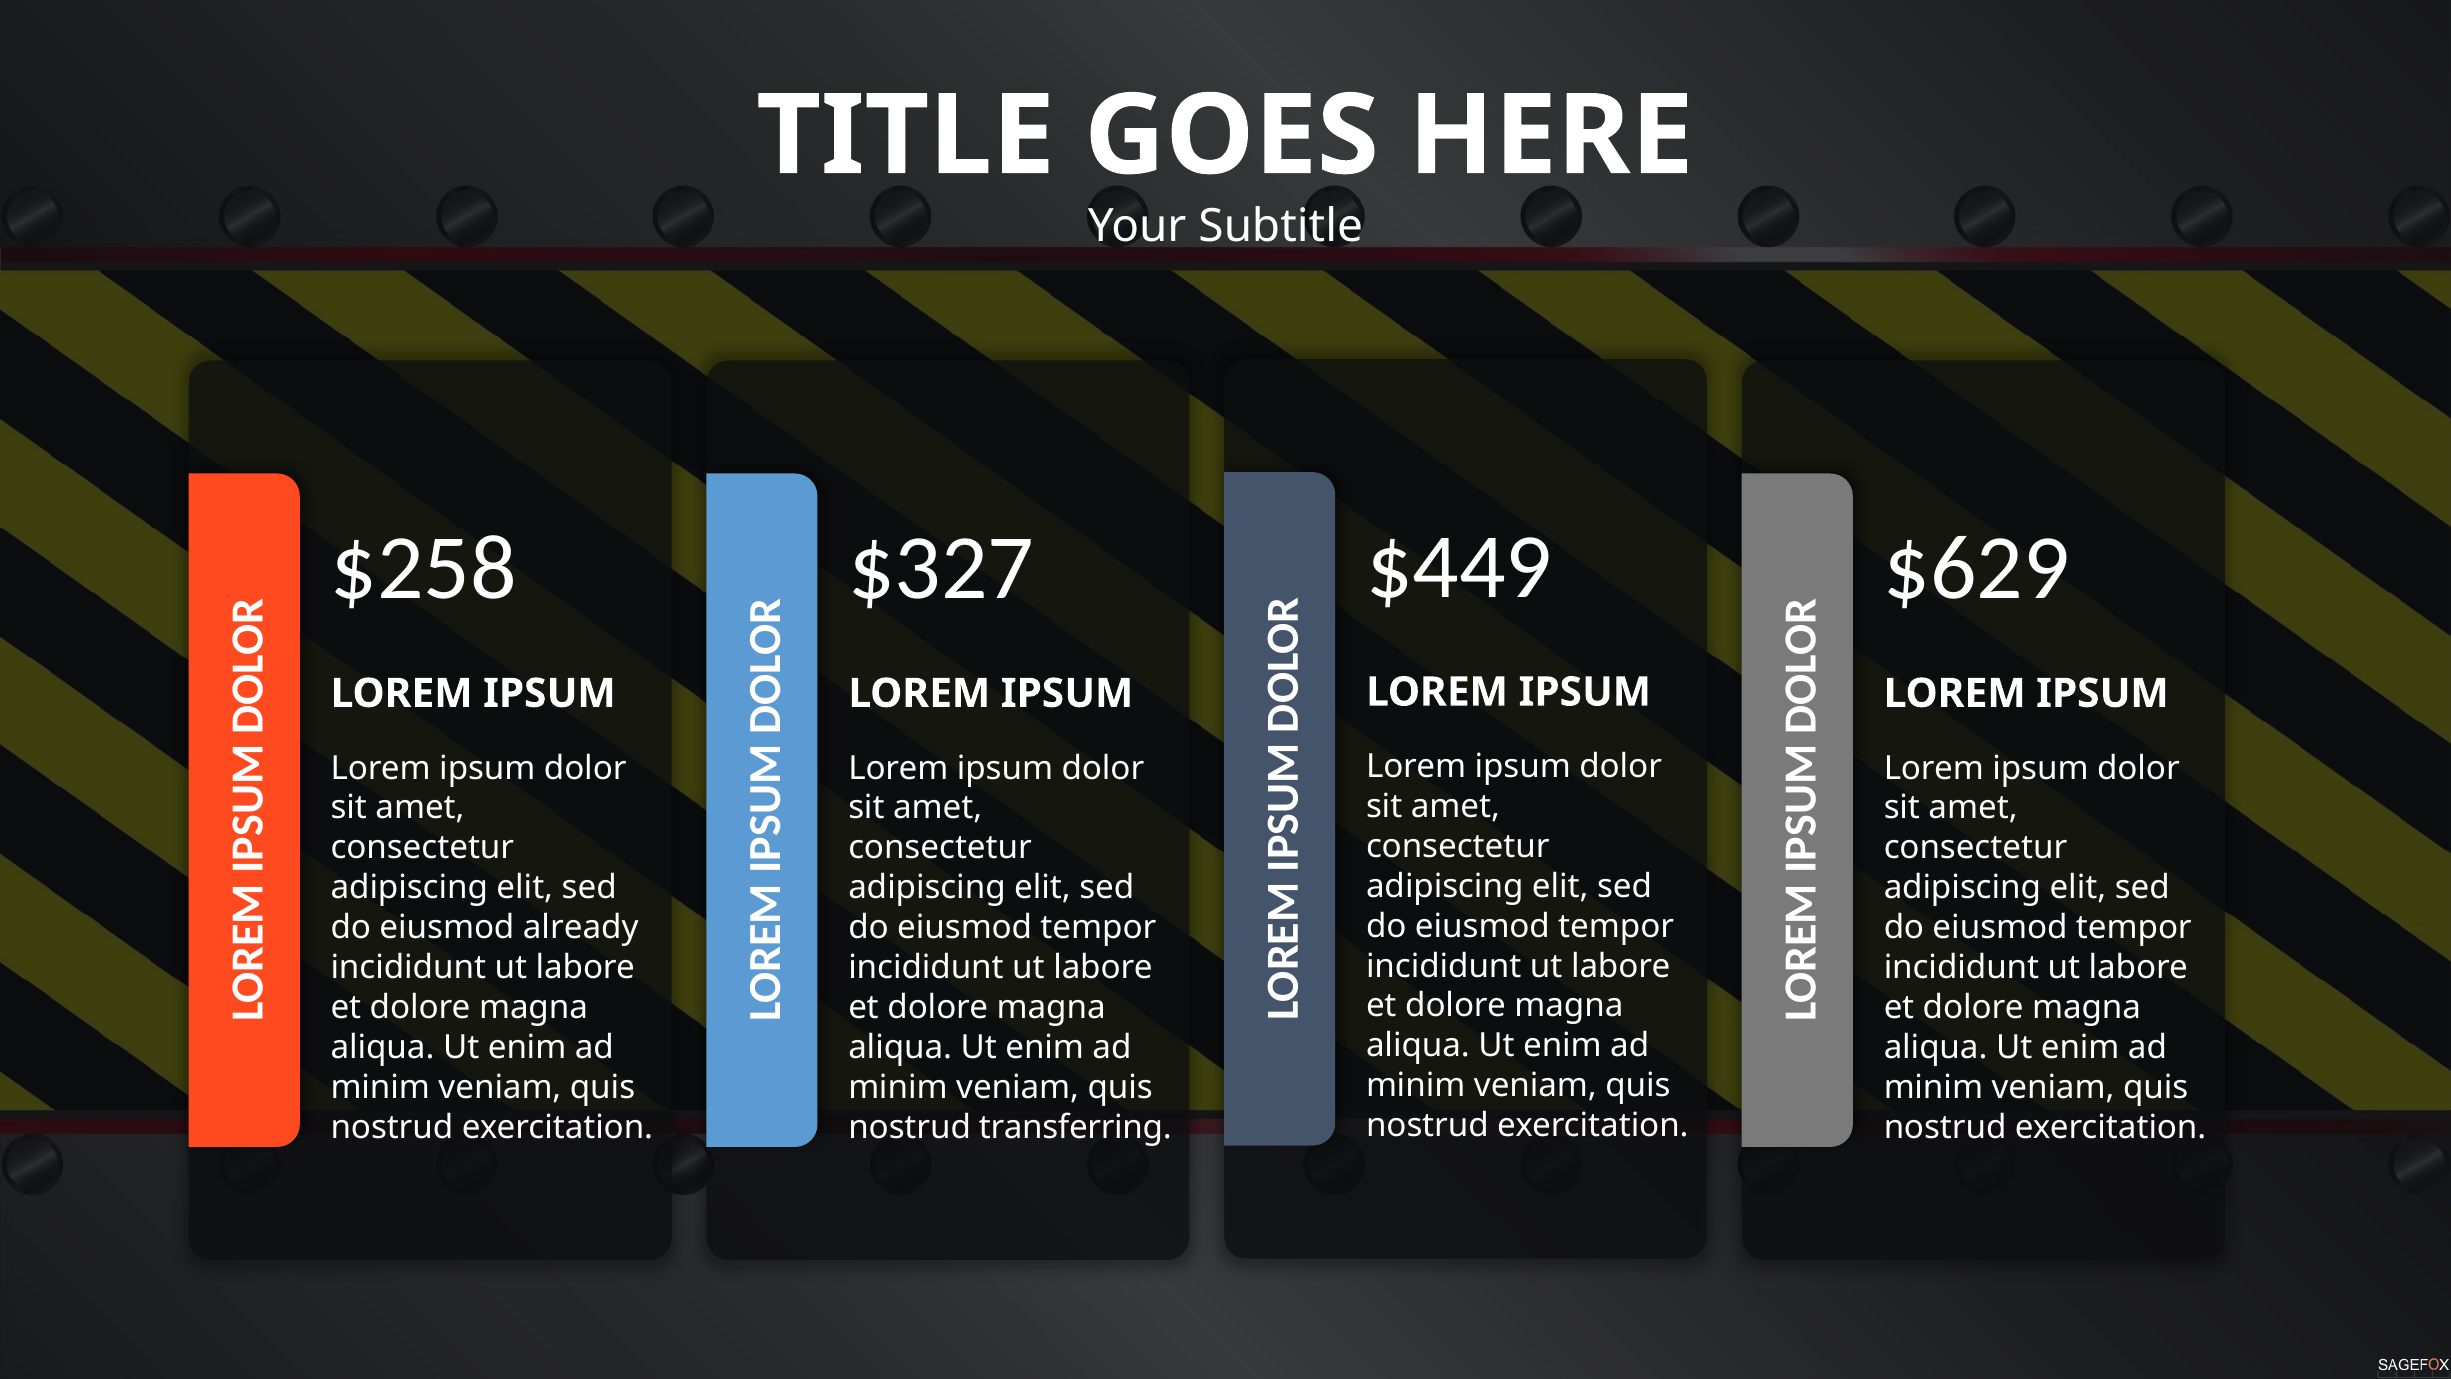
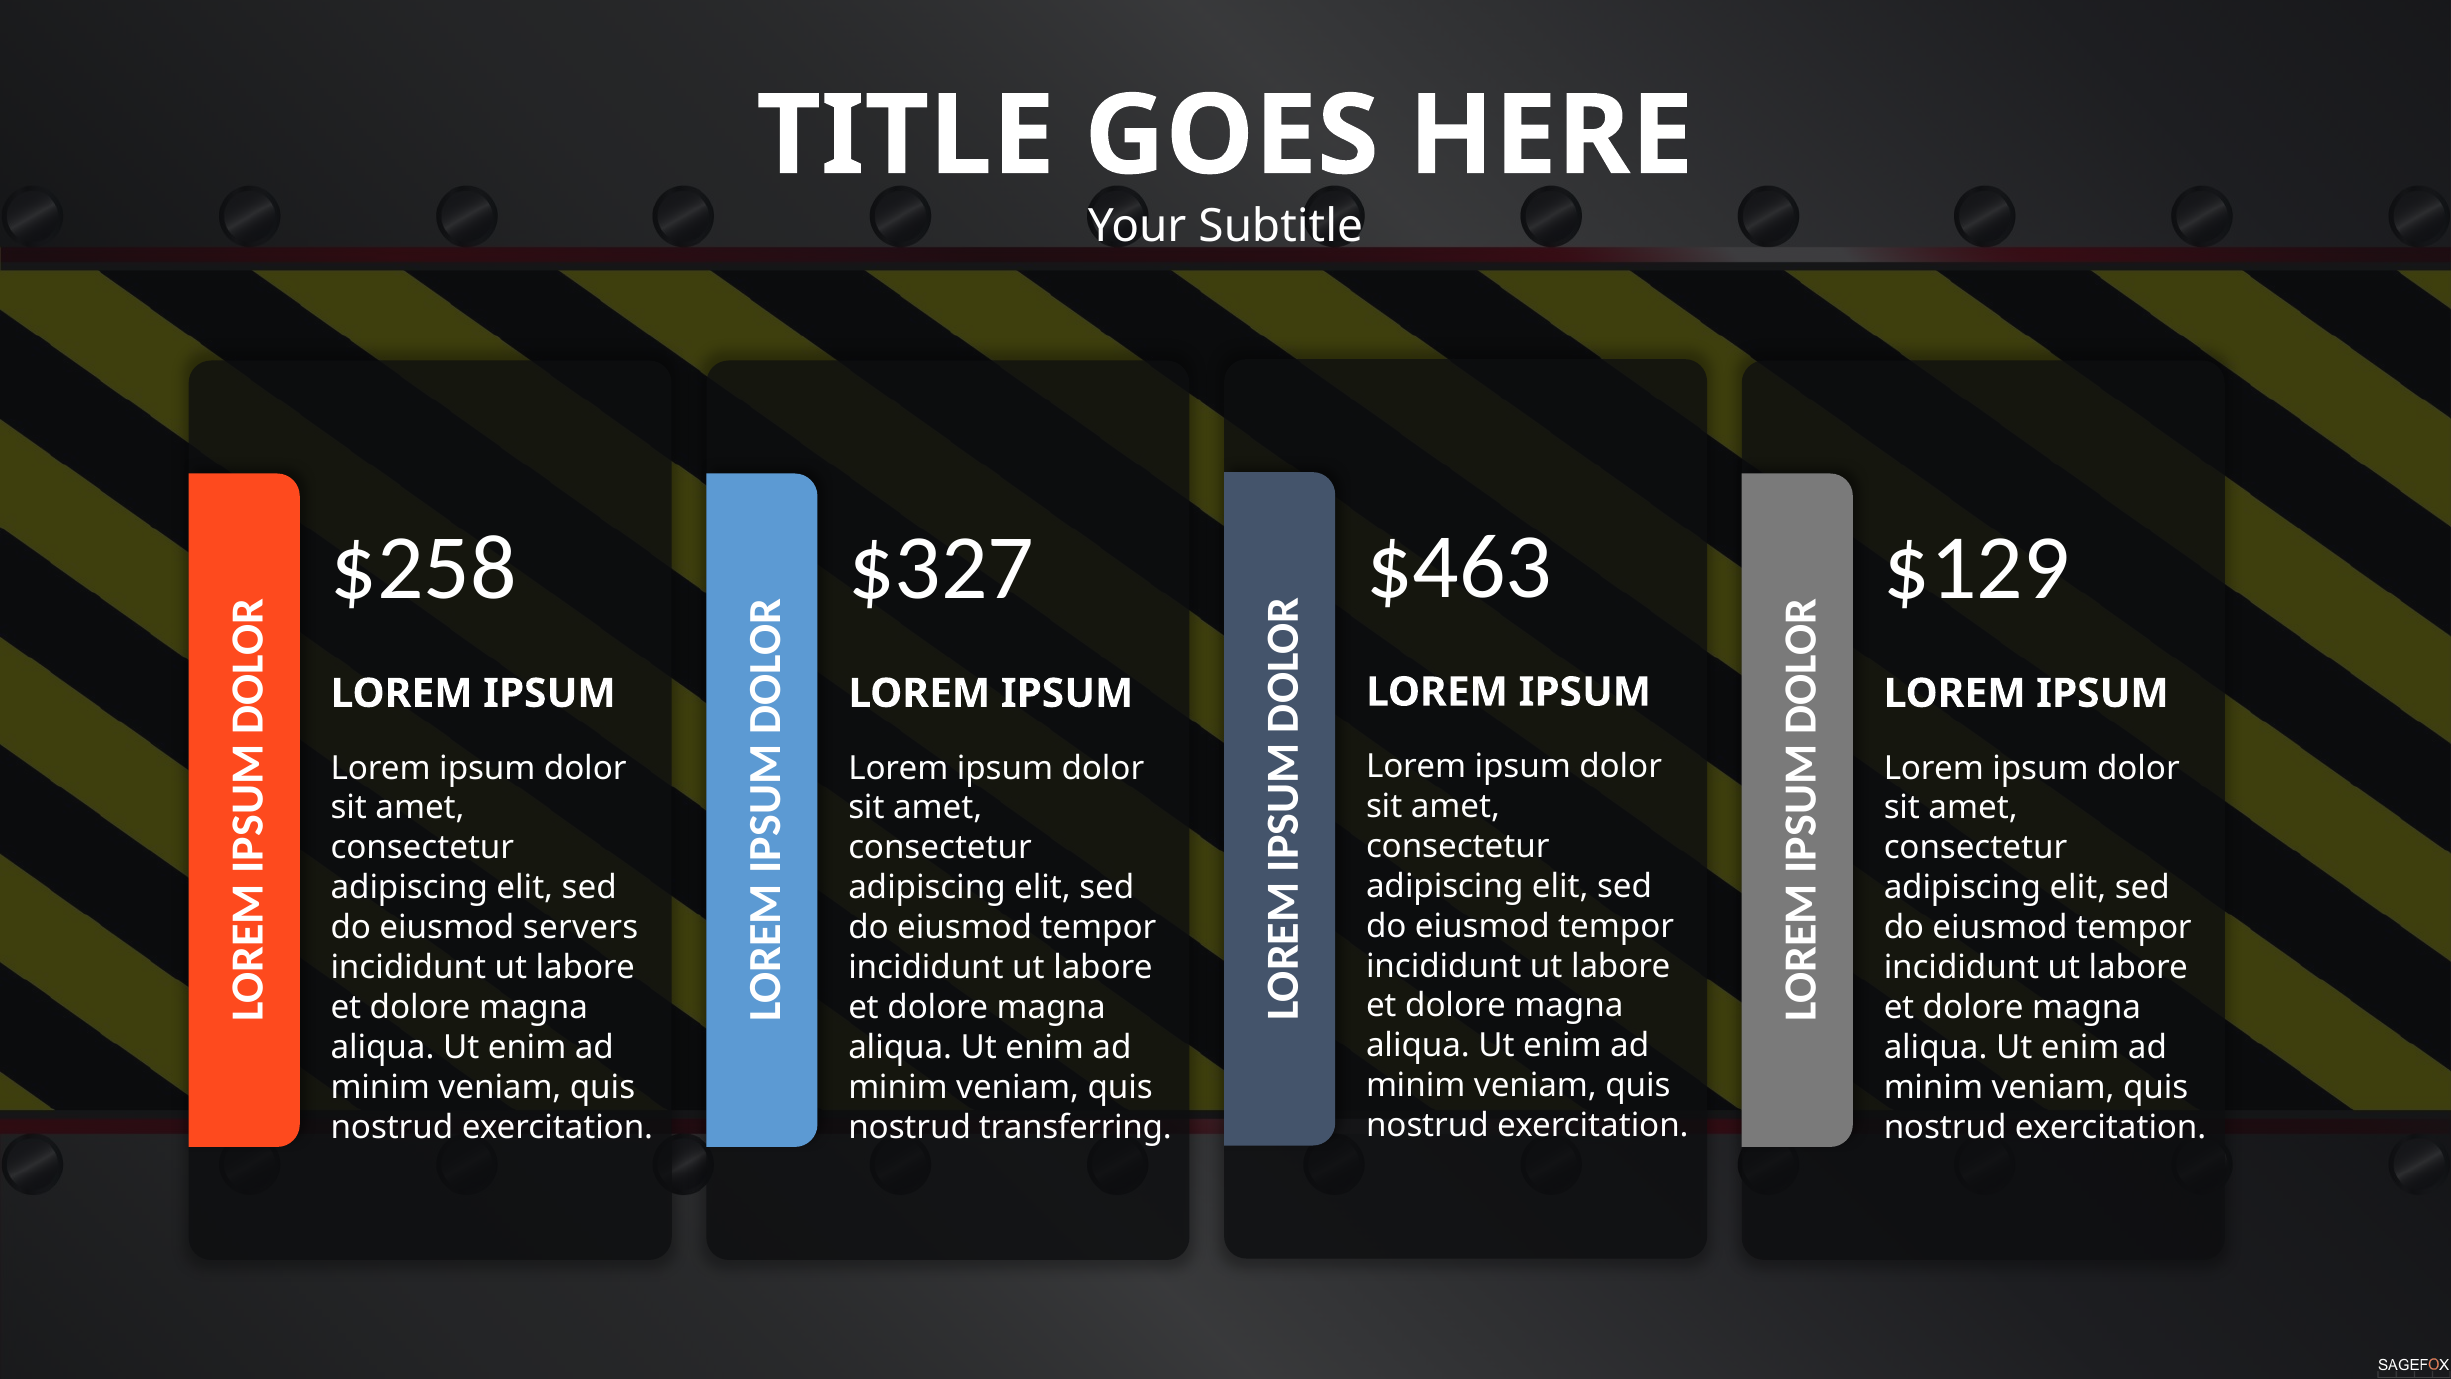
$449: $449 -> $463 (1459, 567)
$629: $629 -> $129 (1977, 568)
already: already -> servers (581, 927)
